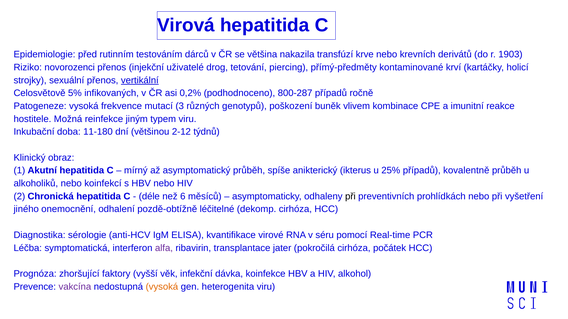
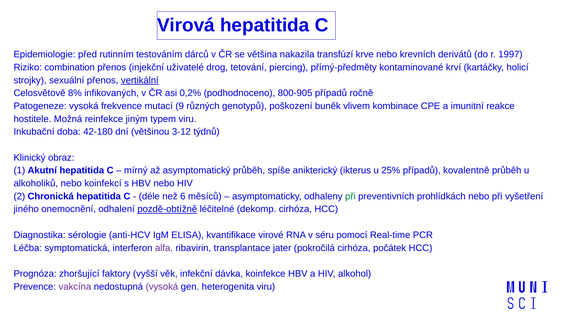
1903: 1903 -> 1997 (510, 55)
novorozenci: novorozenci -> combination (70, 67)
5%: 5% -> 8% (75, 93)
800-287: 800-287 -> 800-905 (295, 93)
3: 3 -> 9 (180, 106)
11-180: 11-180 -> 42-180 (98, 132)
2-12: 2-12 -> 3-12 (181, 132)
při colour: black -> green (350, 197)
pozdě-obtížně underline: none -> present (167, 210)
vysoká colour: orange -> purple (162, 287)
